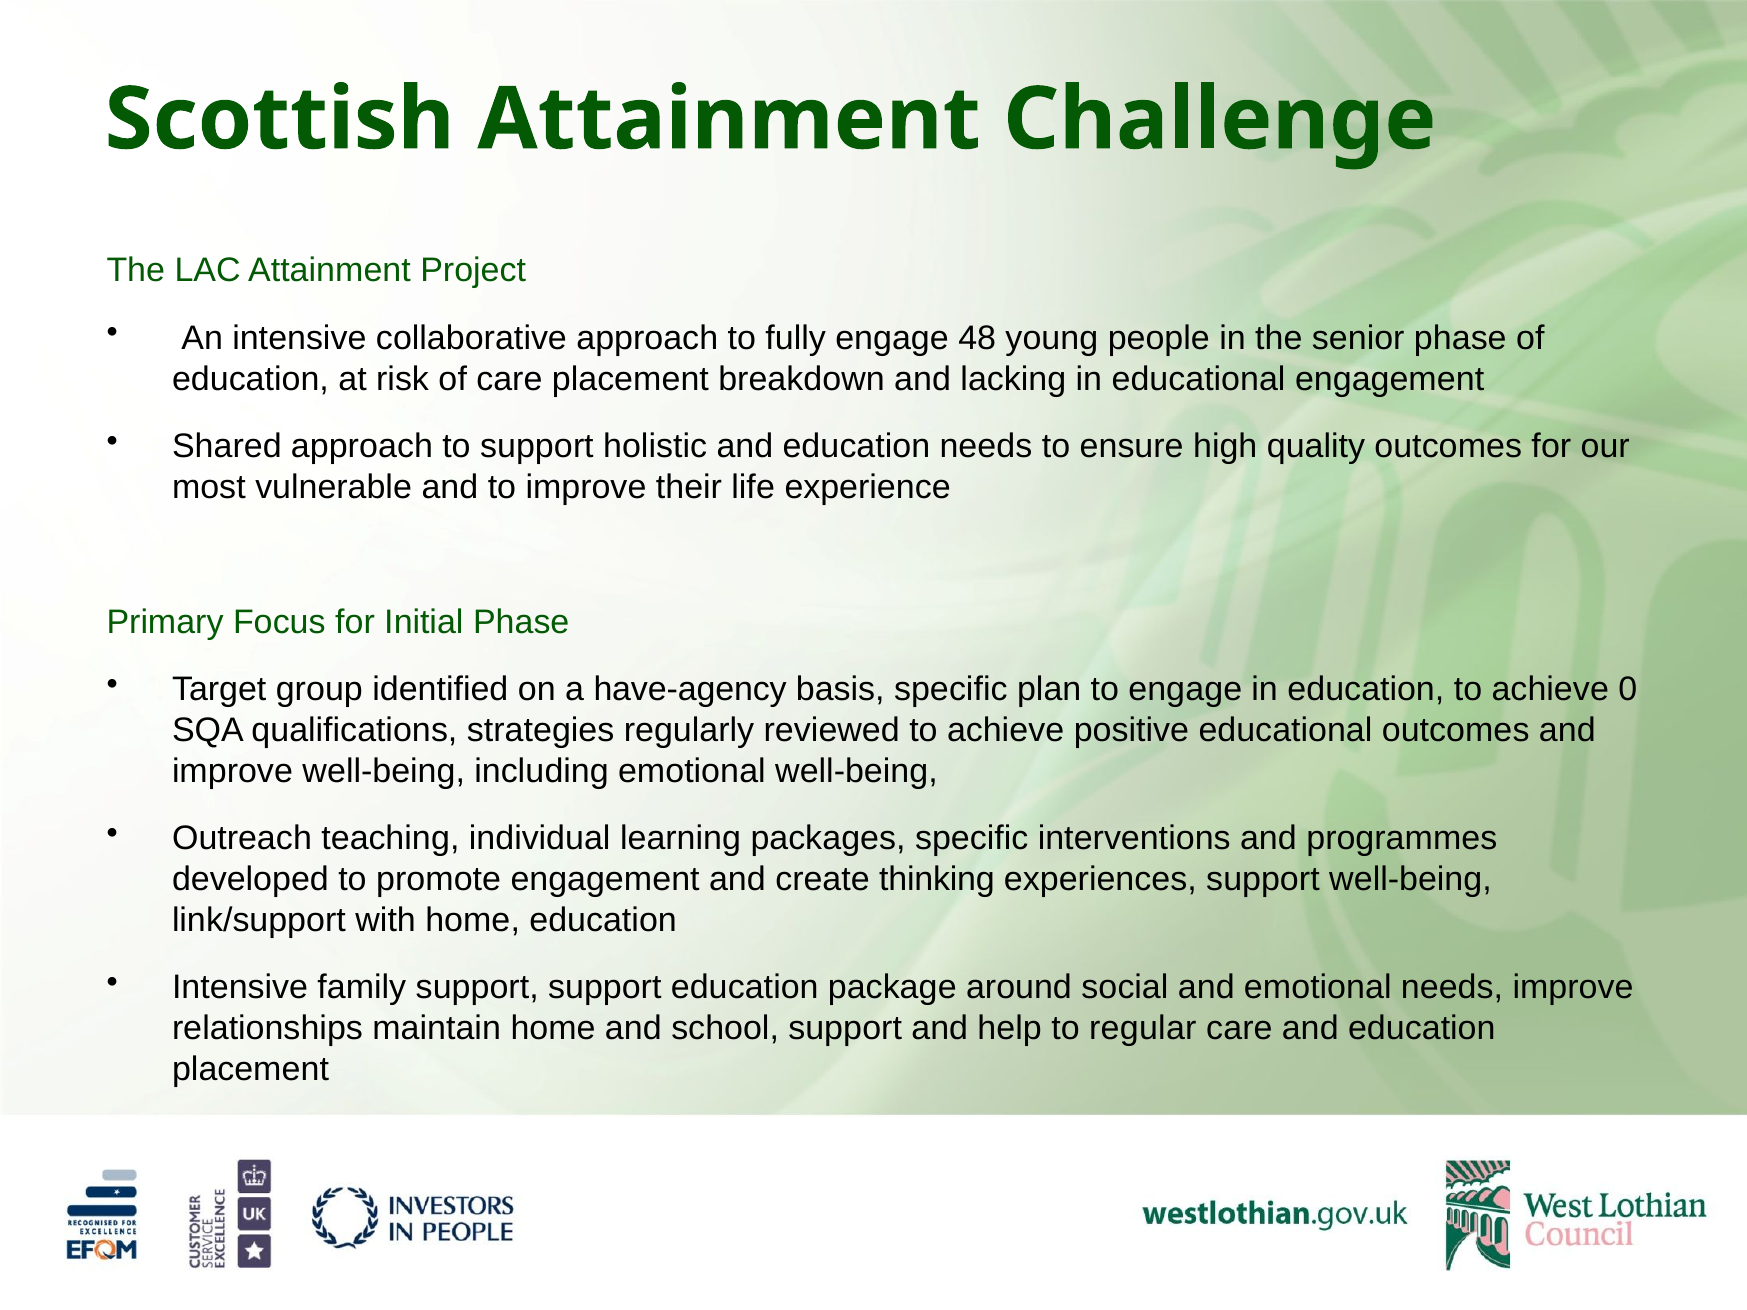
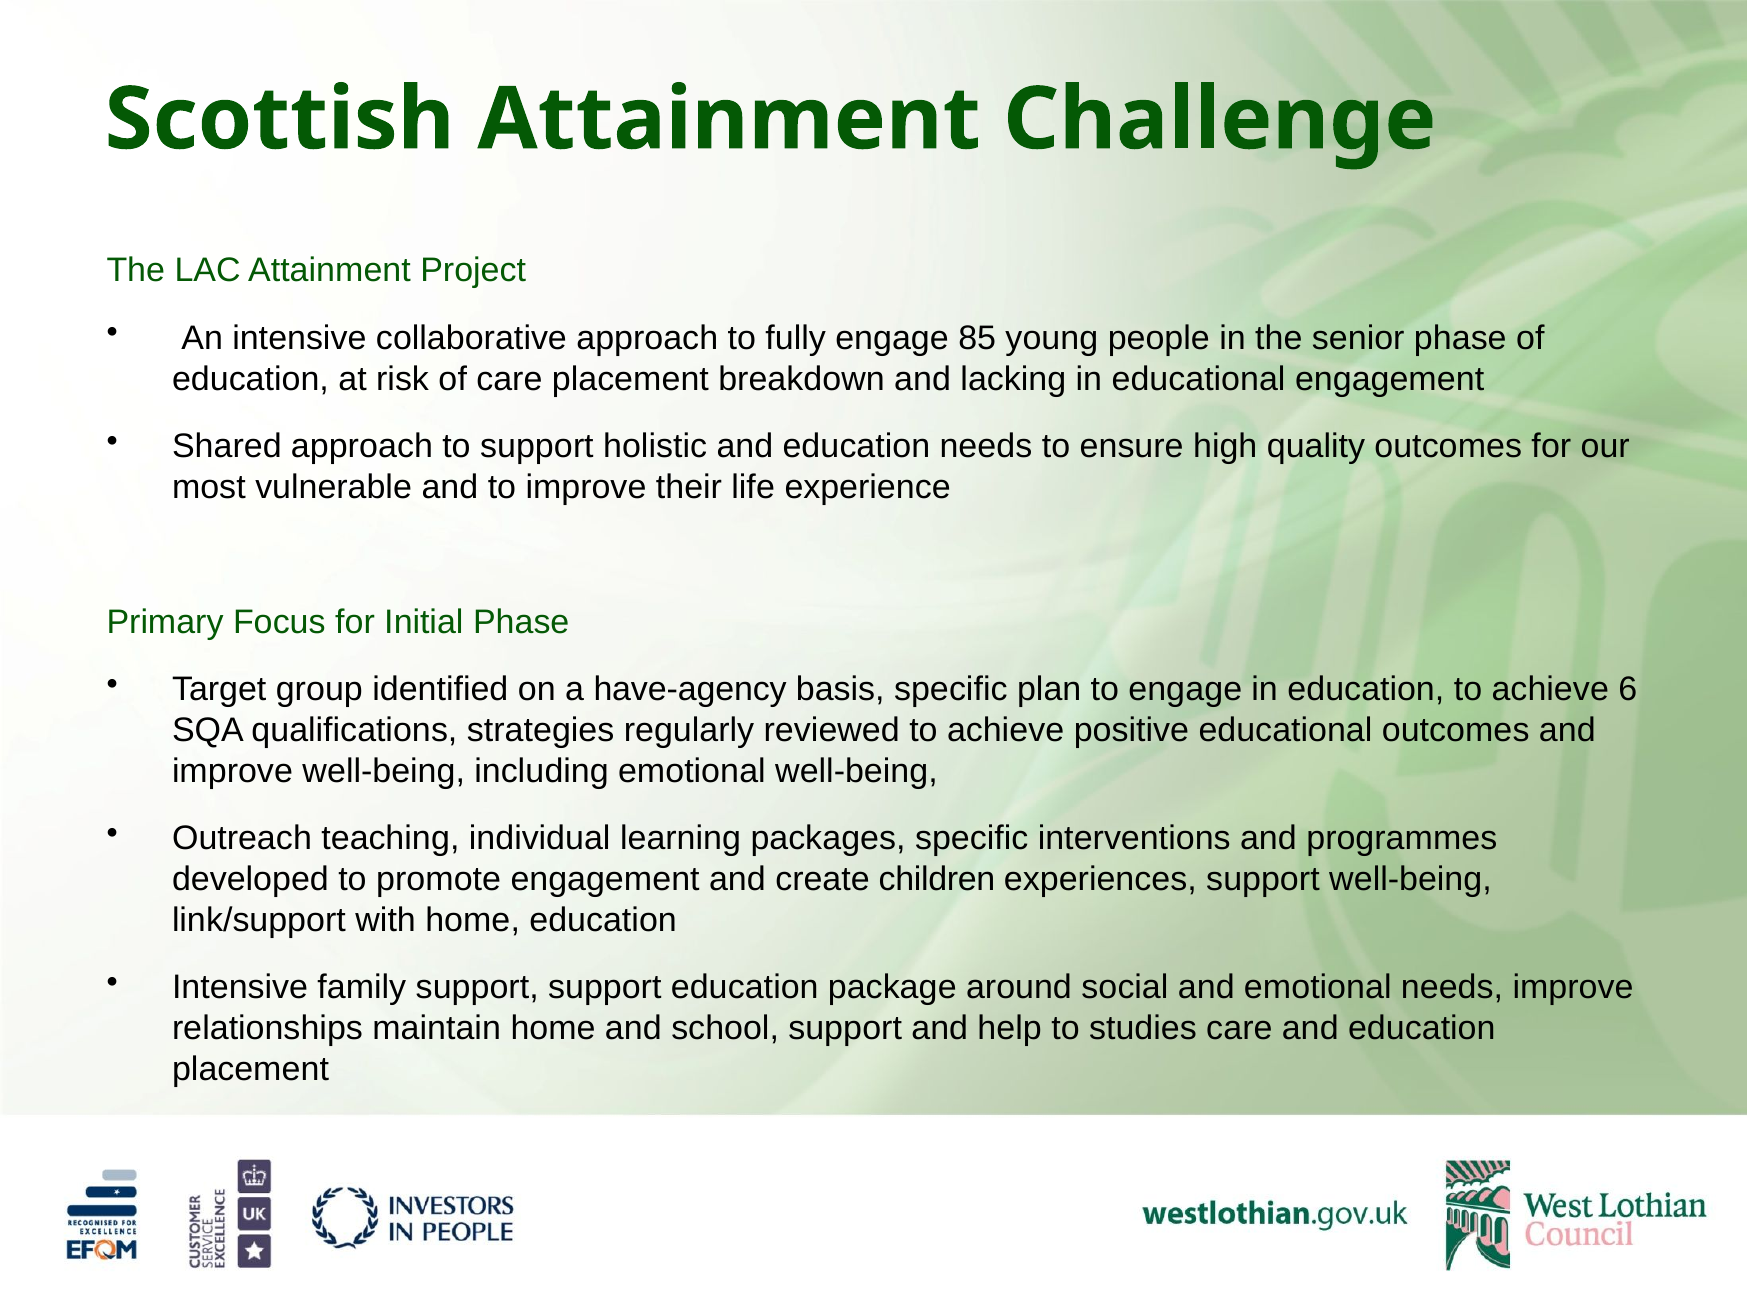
48: 48 -> 85 (977, 338)
0: 0 -> 6 (1628, 690)
thinking: thinking -> children (937, 880)
regular: regular -> studies (1143, 1029)
